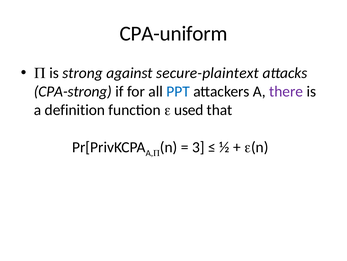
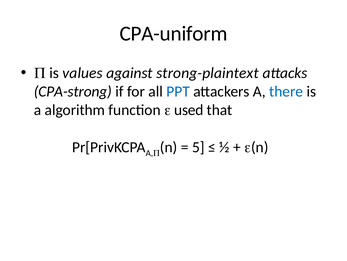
strong: strong -> values (83, 73)
secure-plaintext: secure-plaintext -> strong-plaintext (208, 73)
there colour: purple -> blue (286, 91)
definition: definition -> algorithm (75, 110)
3: 3 -> 5 (198, 147)
